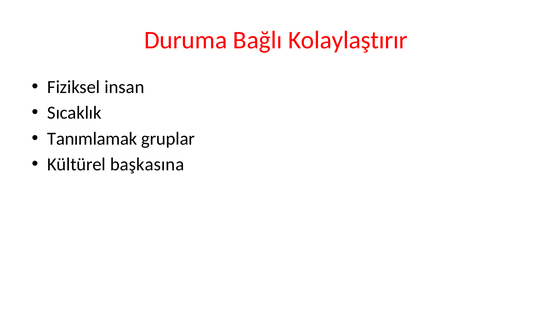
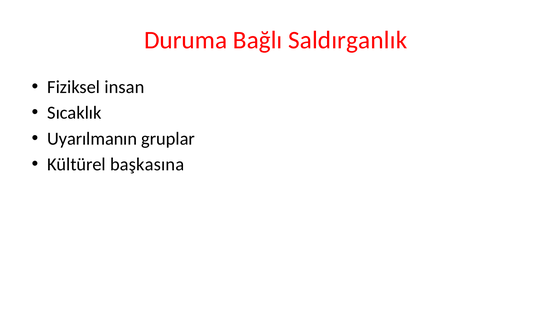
Kolaylaştırır: Kolaylaştırır -> Saldırganlık (348, 40)
Tanımlamak: Tanımlamak -> Uyarılmanın (92, 138)
